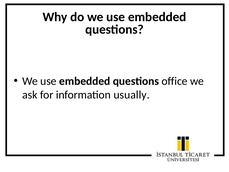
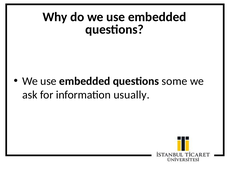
office: office -> some (174, 81)
